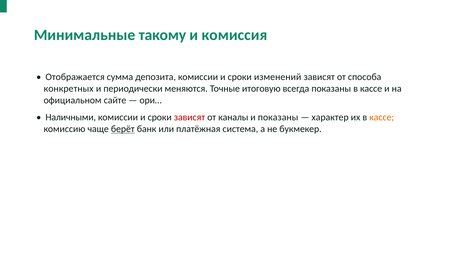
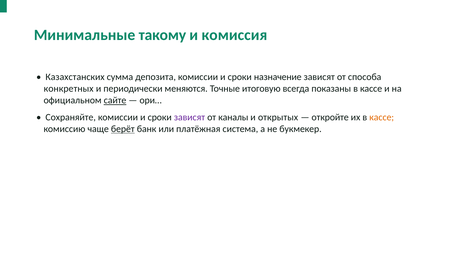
Отображается: Отображается -> Казахстанских (75, 77)
изменений: изменений -> назначение (278, 77)
сайте underline: none -> present (115, 100)
Наличными: Наличными -> Сохраняйте (71, 117)
зависят colour: red -> purple (189, 117)
и показаны: показаны -> открытых (278, 117)
характер: характер -> откройте (330, 117)
